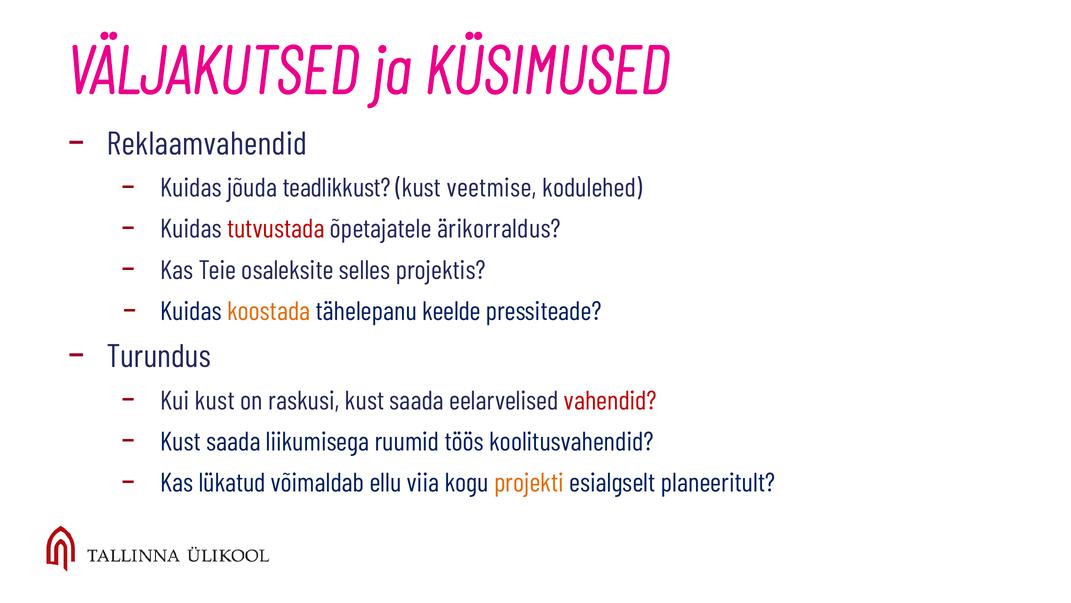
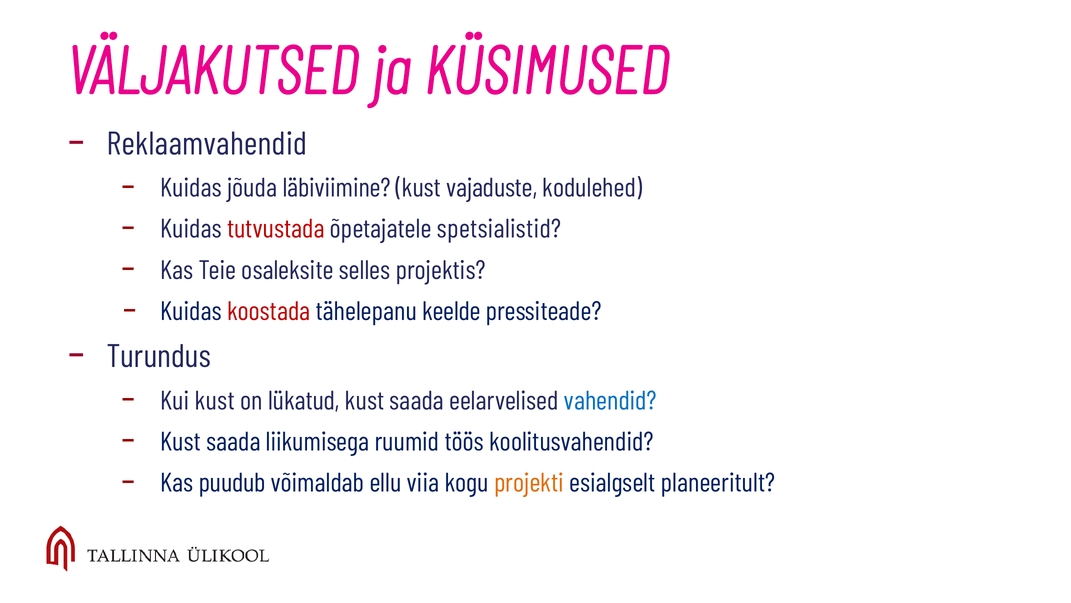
teadlikkust: teadlikkust -> läbiviimine (337, 188)
veetmise: veetmise -> vajaduste (492, 188)
ärikorraldus: ärikorraldus -> spetsialistid (499, 229)
koostada colour: orange -> red (269, 311)
raskusi: raskusi -> lükatud (304, 400)
vahendid colour: red -> blue (610, 400)
lükatud: lükatud -> puudub (232, 482)
